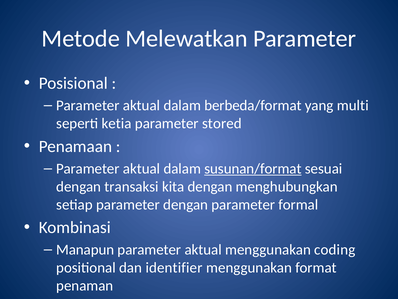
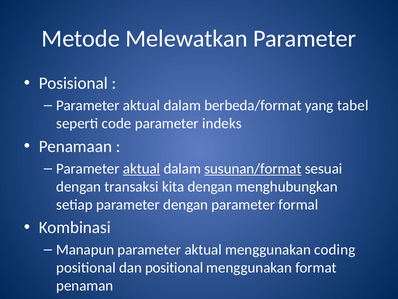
multi: multi -> tabel (353, 105)
ketia: ketia -> code (116, 123)
stored: stored -> indeks (222, 123)
aktual underline: none -> present (142, 168)
dan identifier: identifier -> positional (174, 267)
